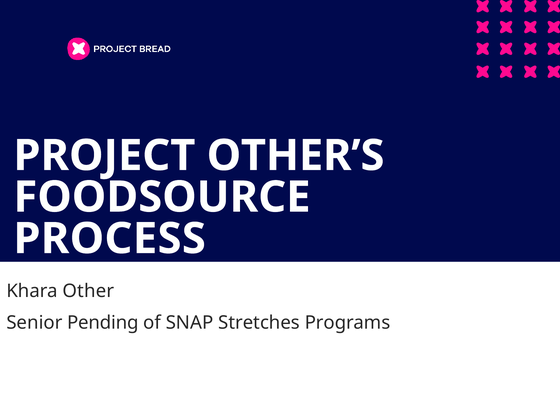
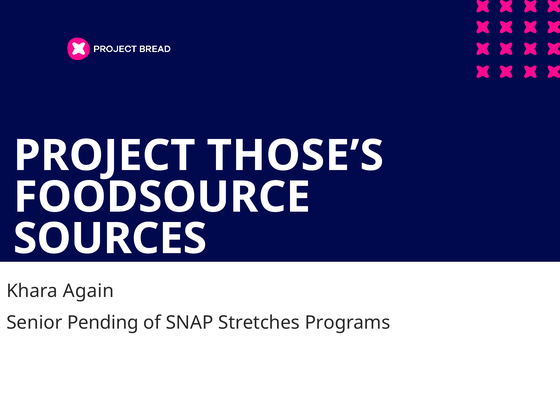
OTHER’S: OTHER’S -> THOSE’S (295, 156)
PROCESS: PROCESS -> SOURCES (110, 239)
Other: Other -> Again (88, 291)
